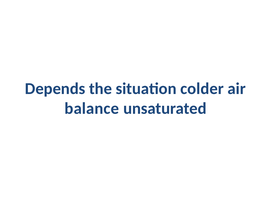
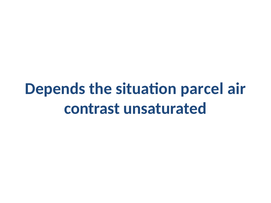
colder: colder -> parcel (202, 89)
balance: balance -> contrast (92, 109)
